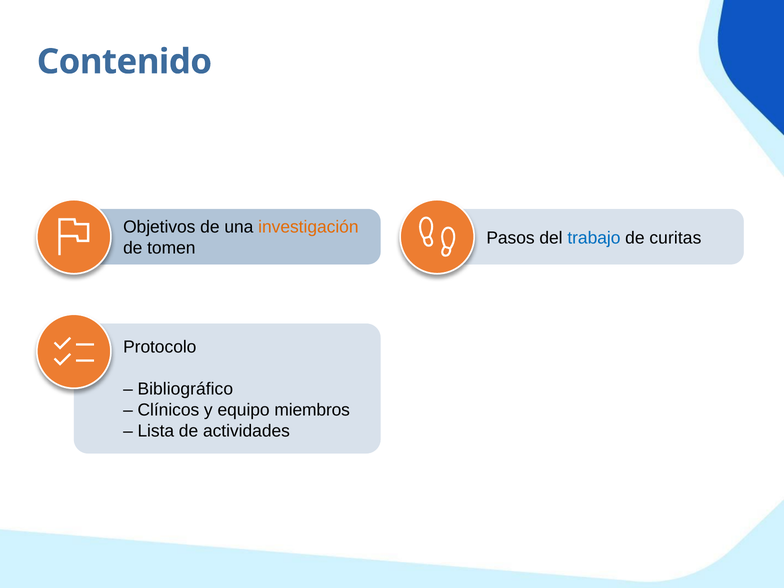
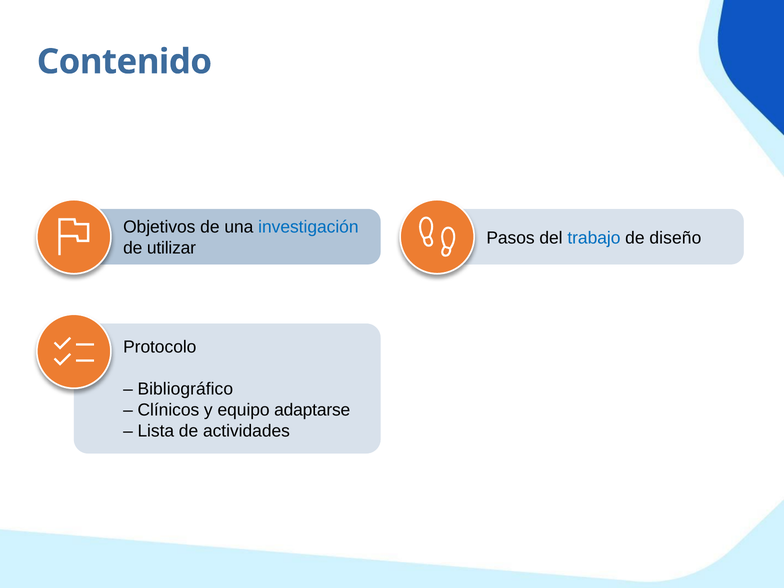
investigación colour: orange -> blue (308, 227)
curitas: curitas -> diseño (675, 238)
tomen: tomen -> utilizar (171, 248)
miembros: miembros -> adaptarse (312, 410)
